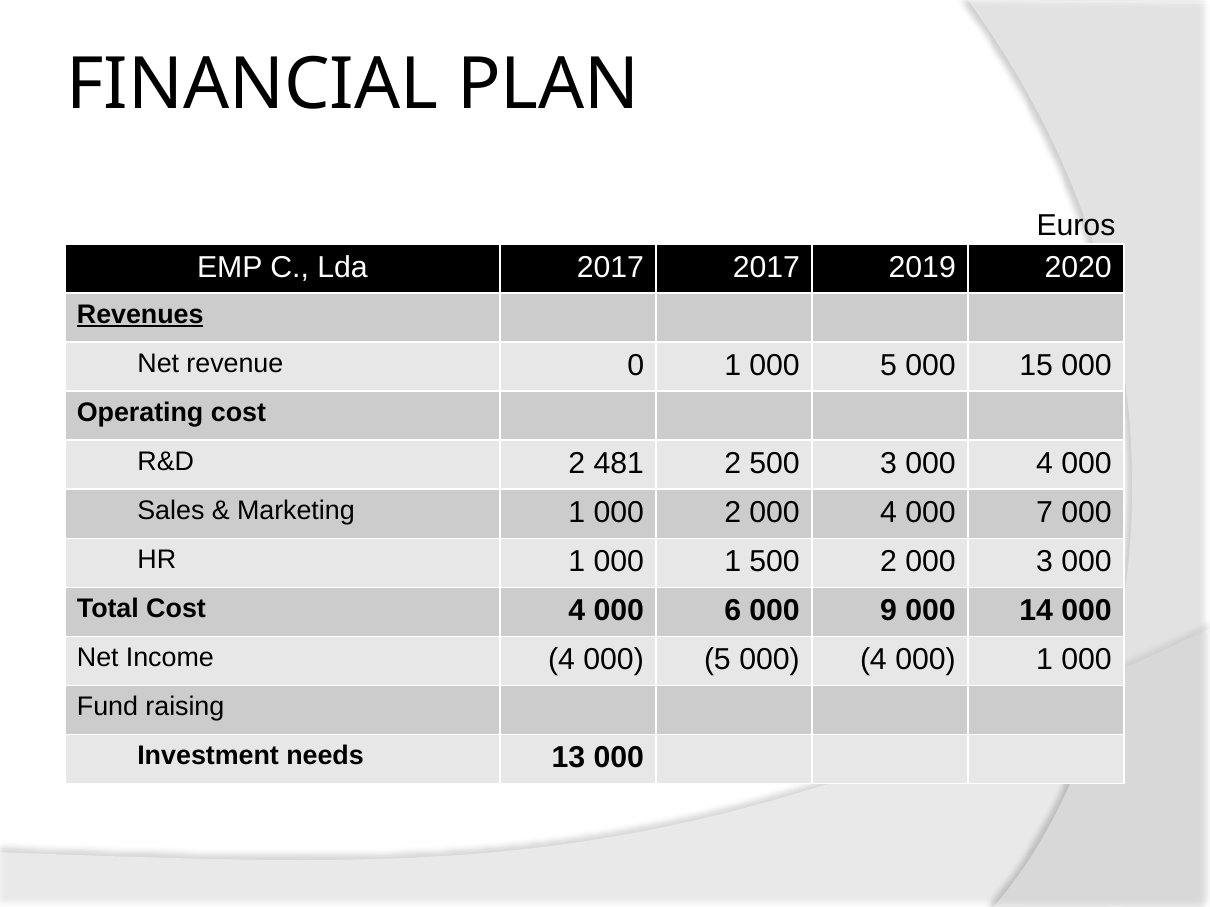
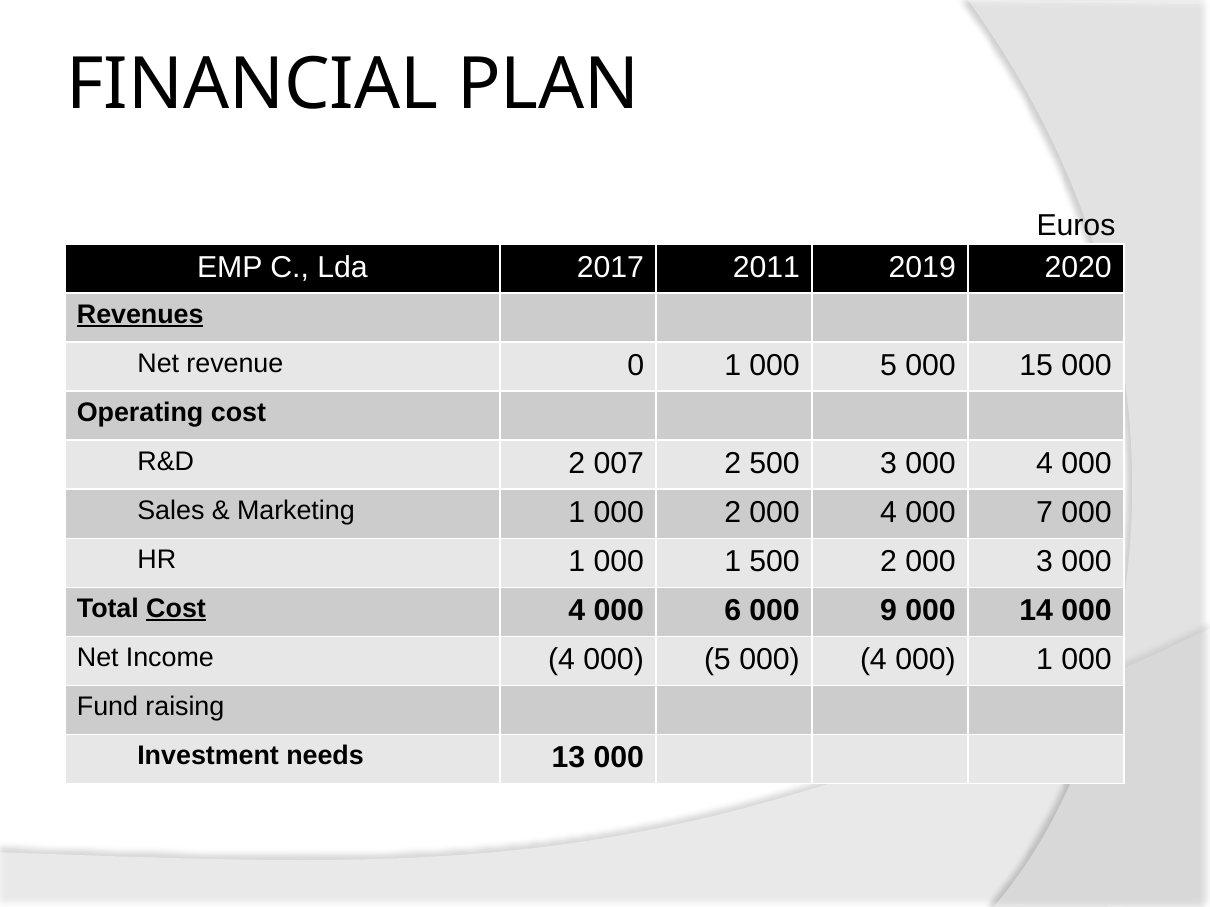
2017 2017: 2017 -> 2011 (766, 268)
481: 481 -> 007 (619, 464)
Cost underline: none -> present (176, 609)
